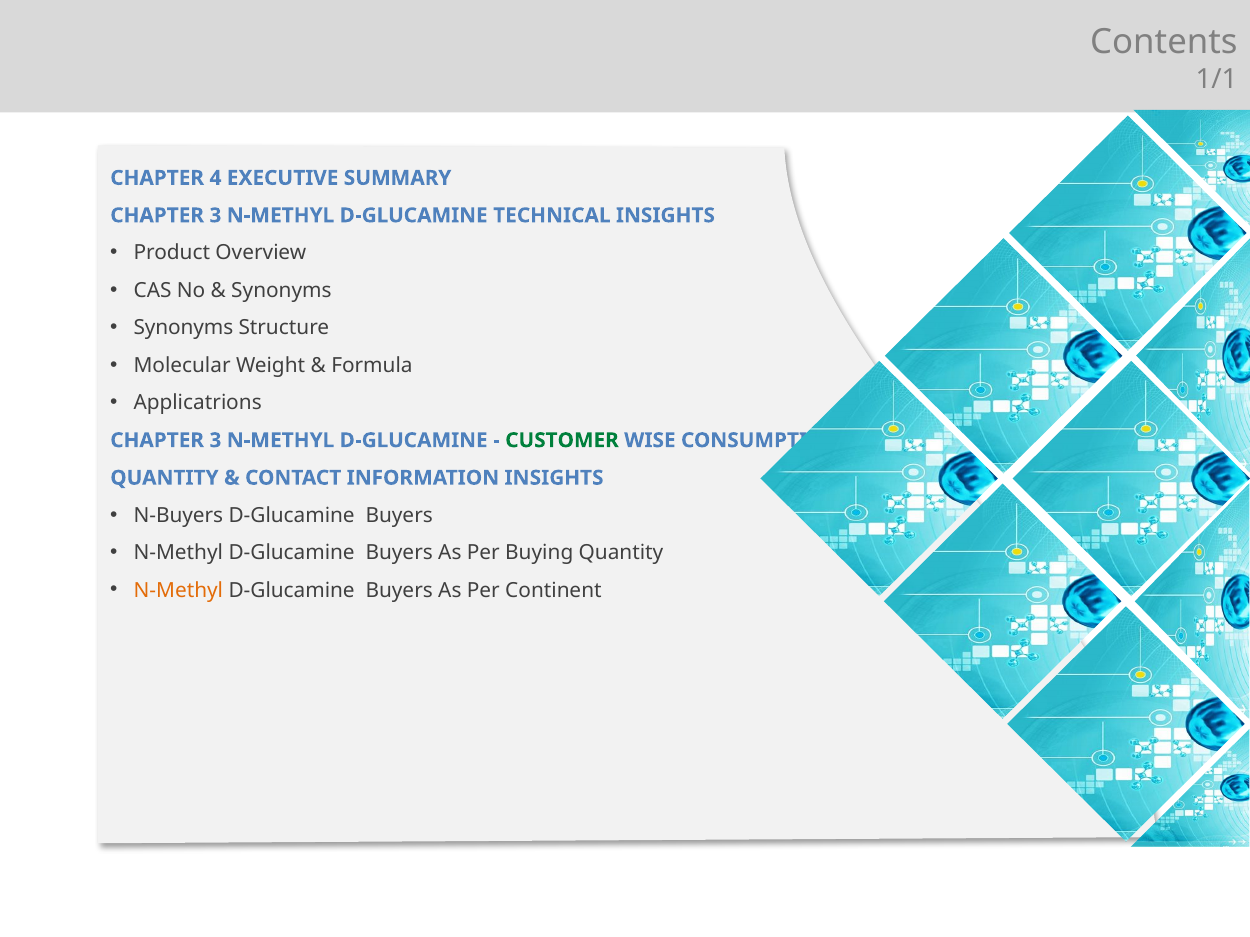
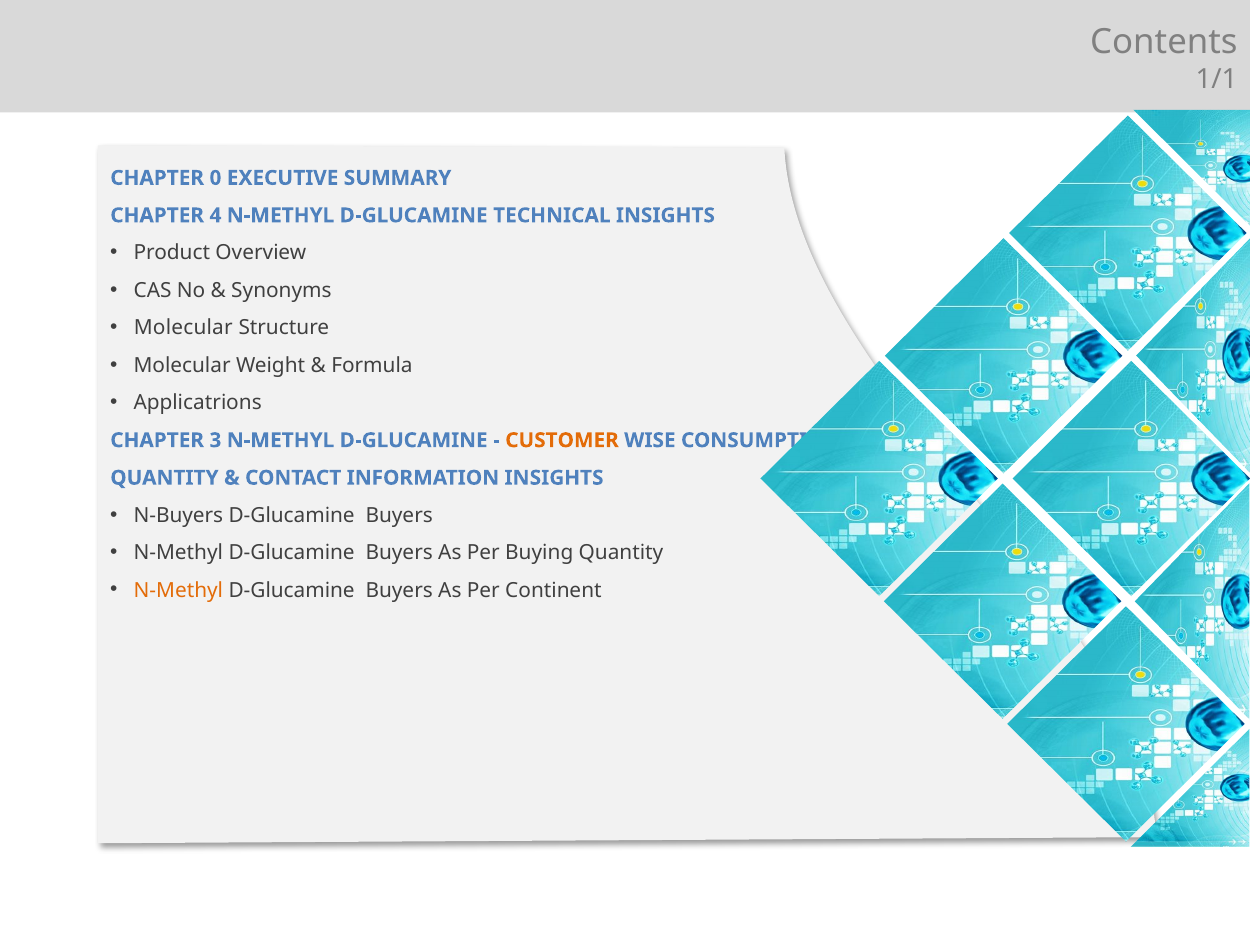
4: 4 -> 0 (215, 178)
3: 3 -> 4 (215, 216)
Synonyms: Synonyms -> Molecular (183, 328)
CUSTOMER colour: green -> orange (562, 441)
